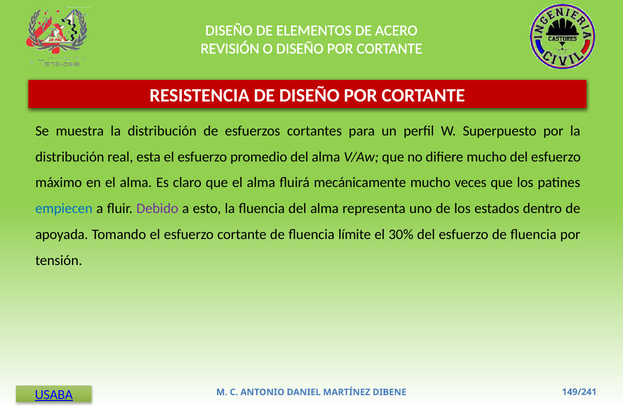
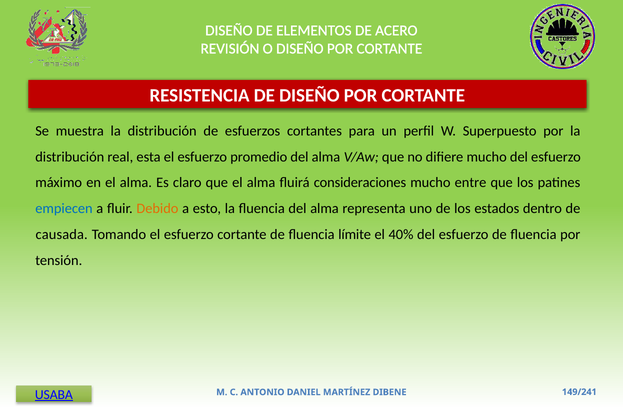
mecánicamente: mecánicamente -> consideraciones (360, 183)
veces: veces -> entre (471, 183)
Debido colour: purple -> orange (157, 209)
apoyada: apoyada -> causada (62, 235)
30%: 30% -> 40% (401, 235)
